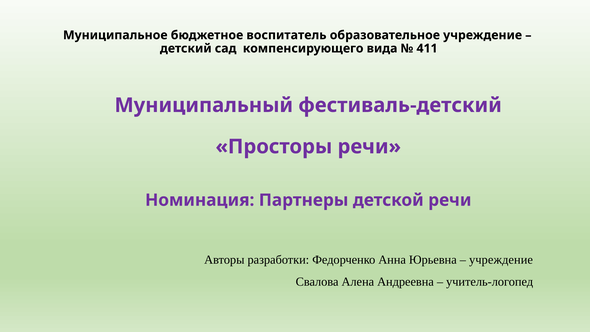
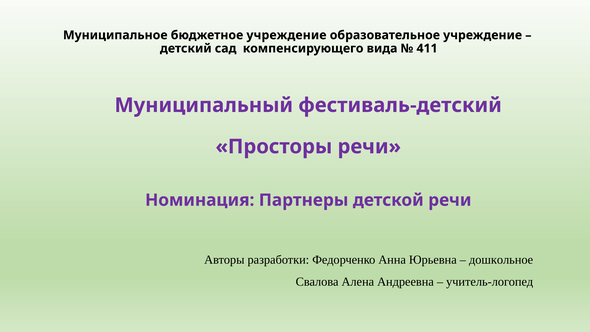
бюджетное воспитатель: воспитатель -> учреждение (286, 35)
учреждение: учреждение -> дошкольное (501, 260)
